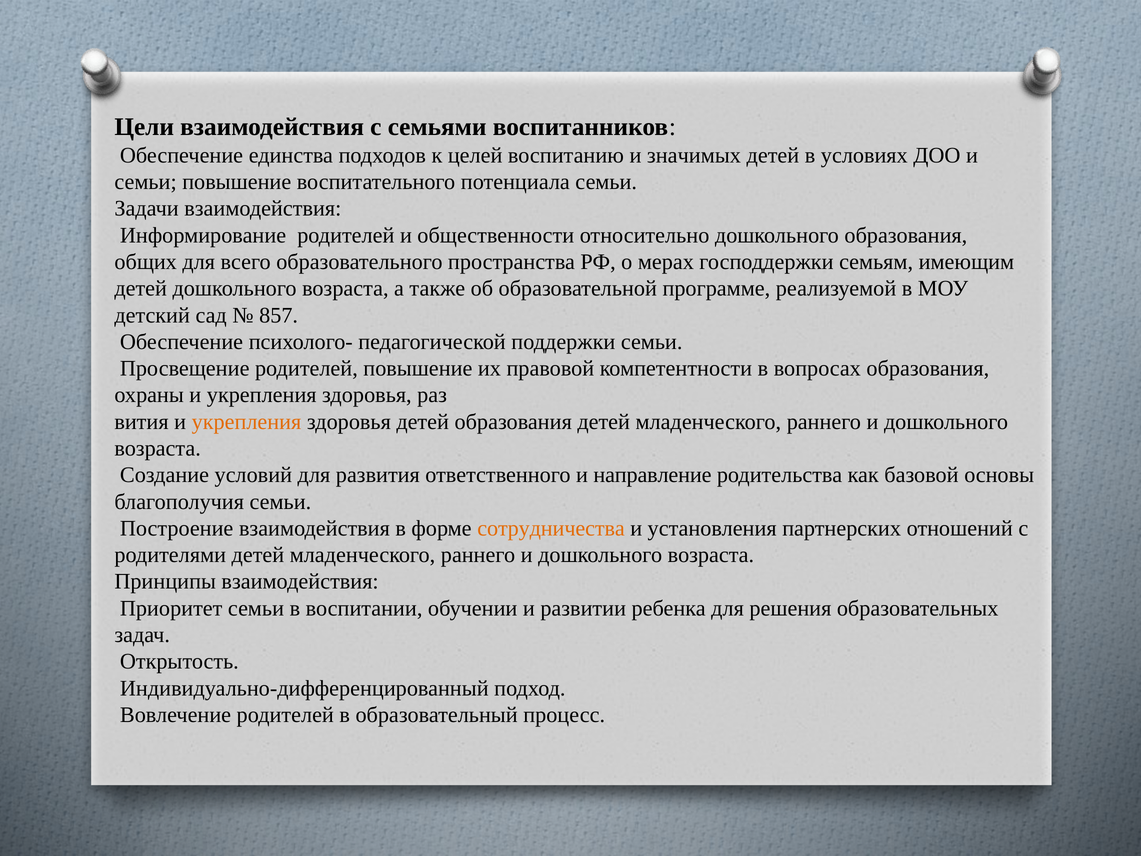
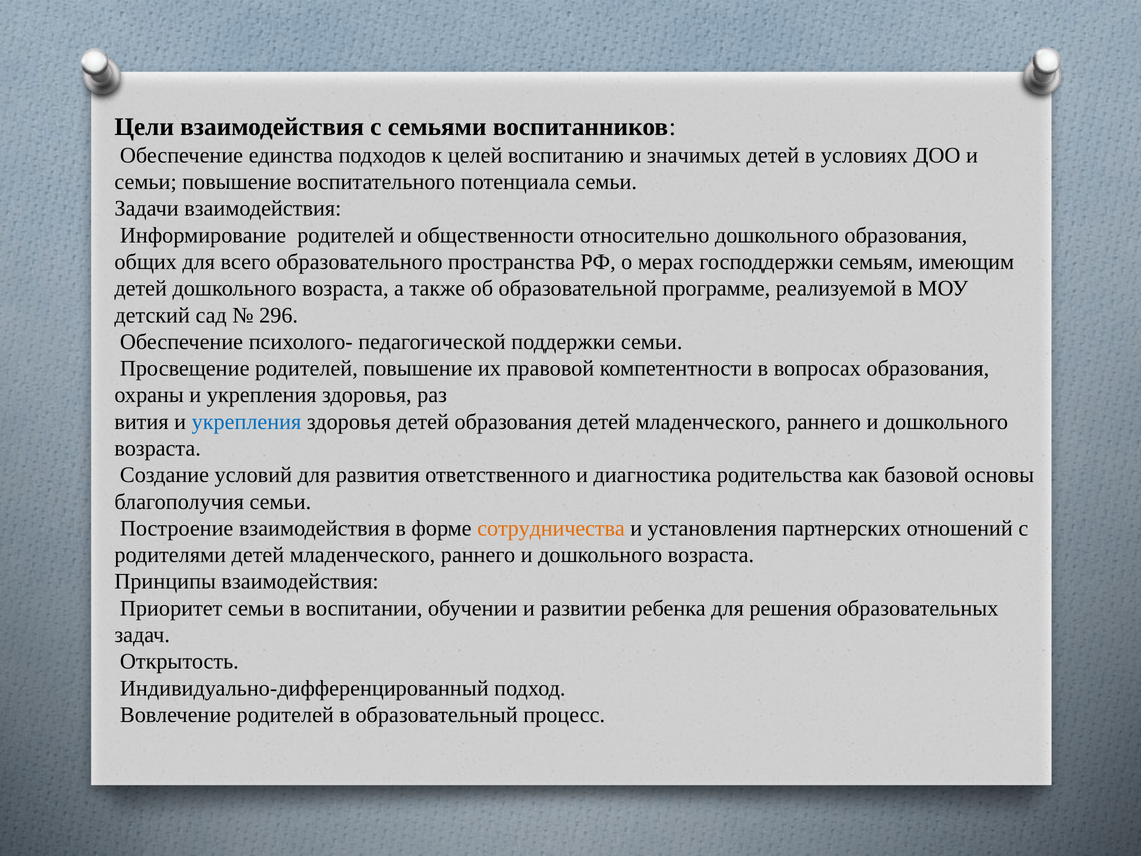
857: 857 -> 296 (279, 315)
укрепления colour: orange -> blue (246, 422)
направление: направление -> диагностика (652, 475)
